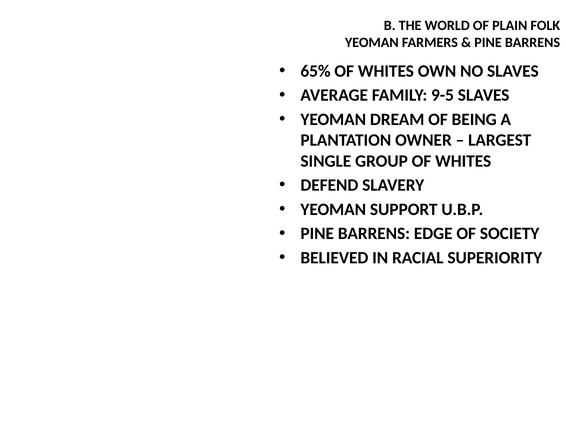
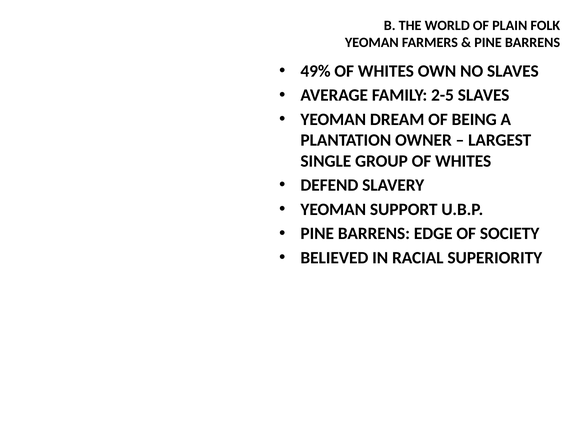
65%: 65% -> 49% (316, 71)
9-5: 9-5 -> 2-5 (442, 95)
